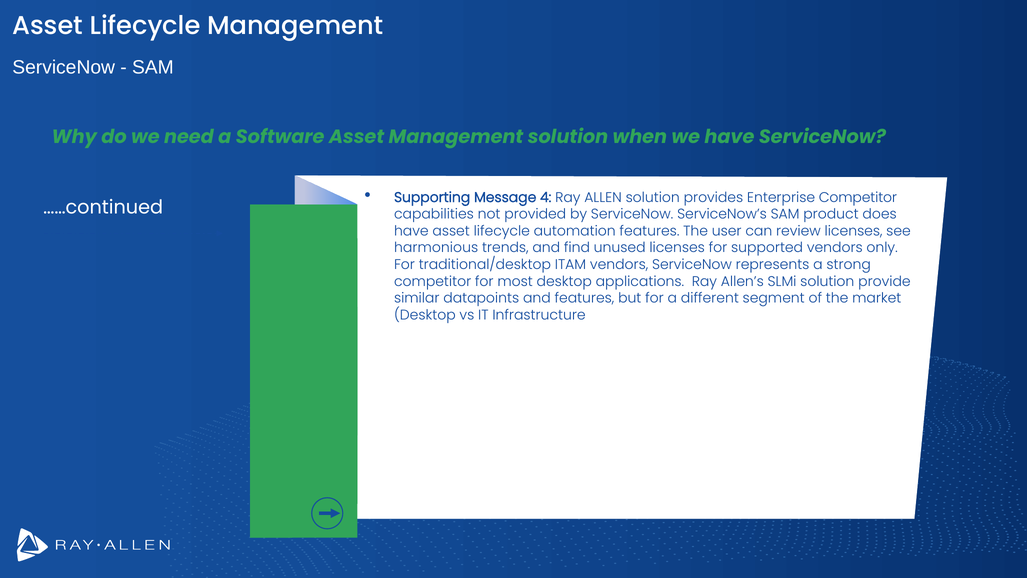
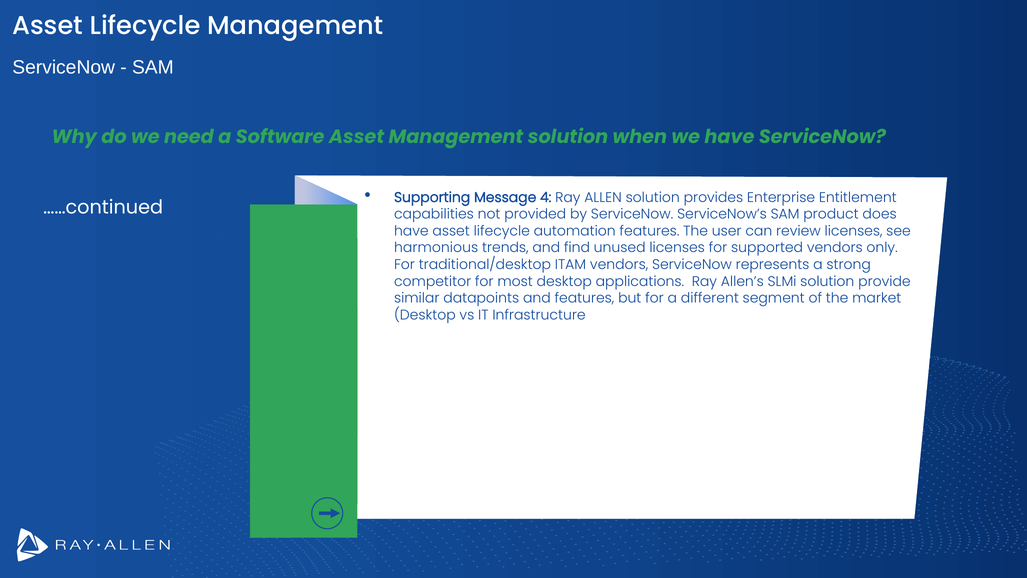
Enterprise Competitor: Competitor -> Entitlement (858, 197)
